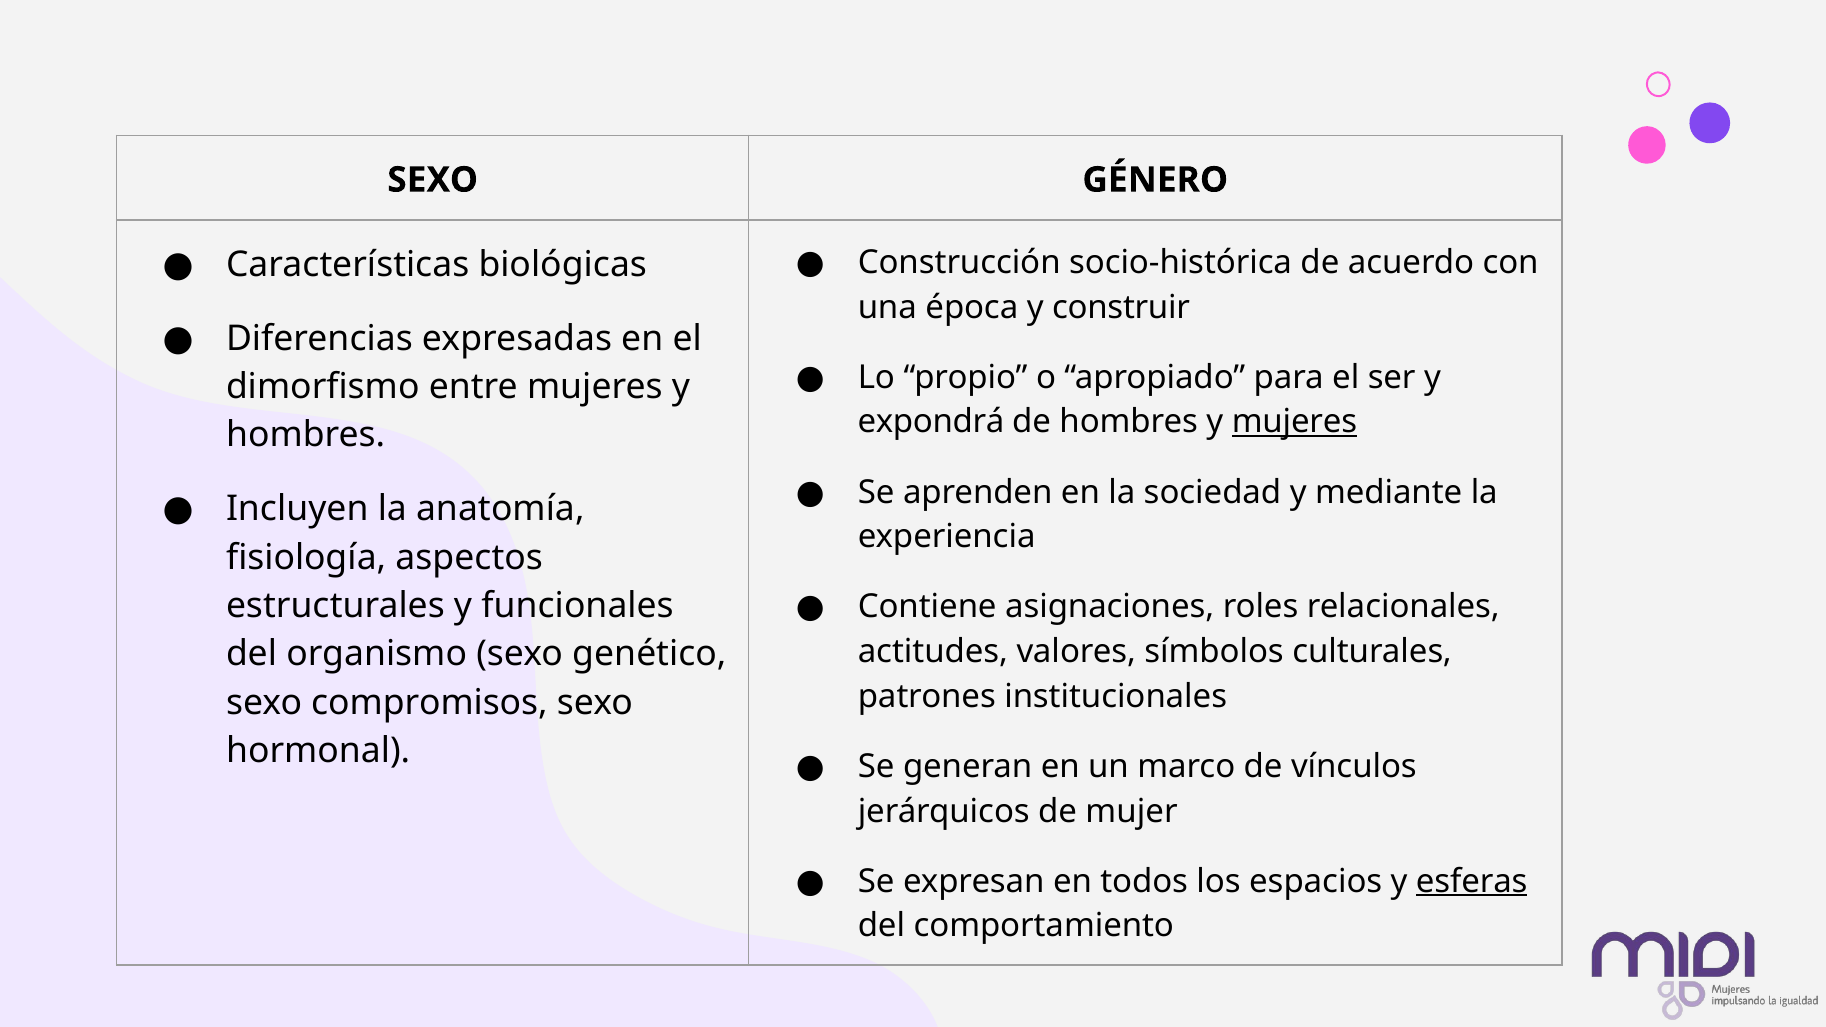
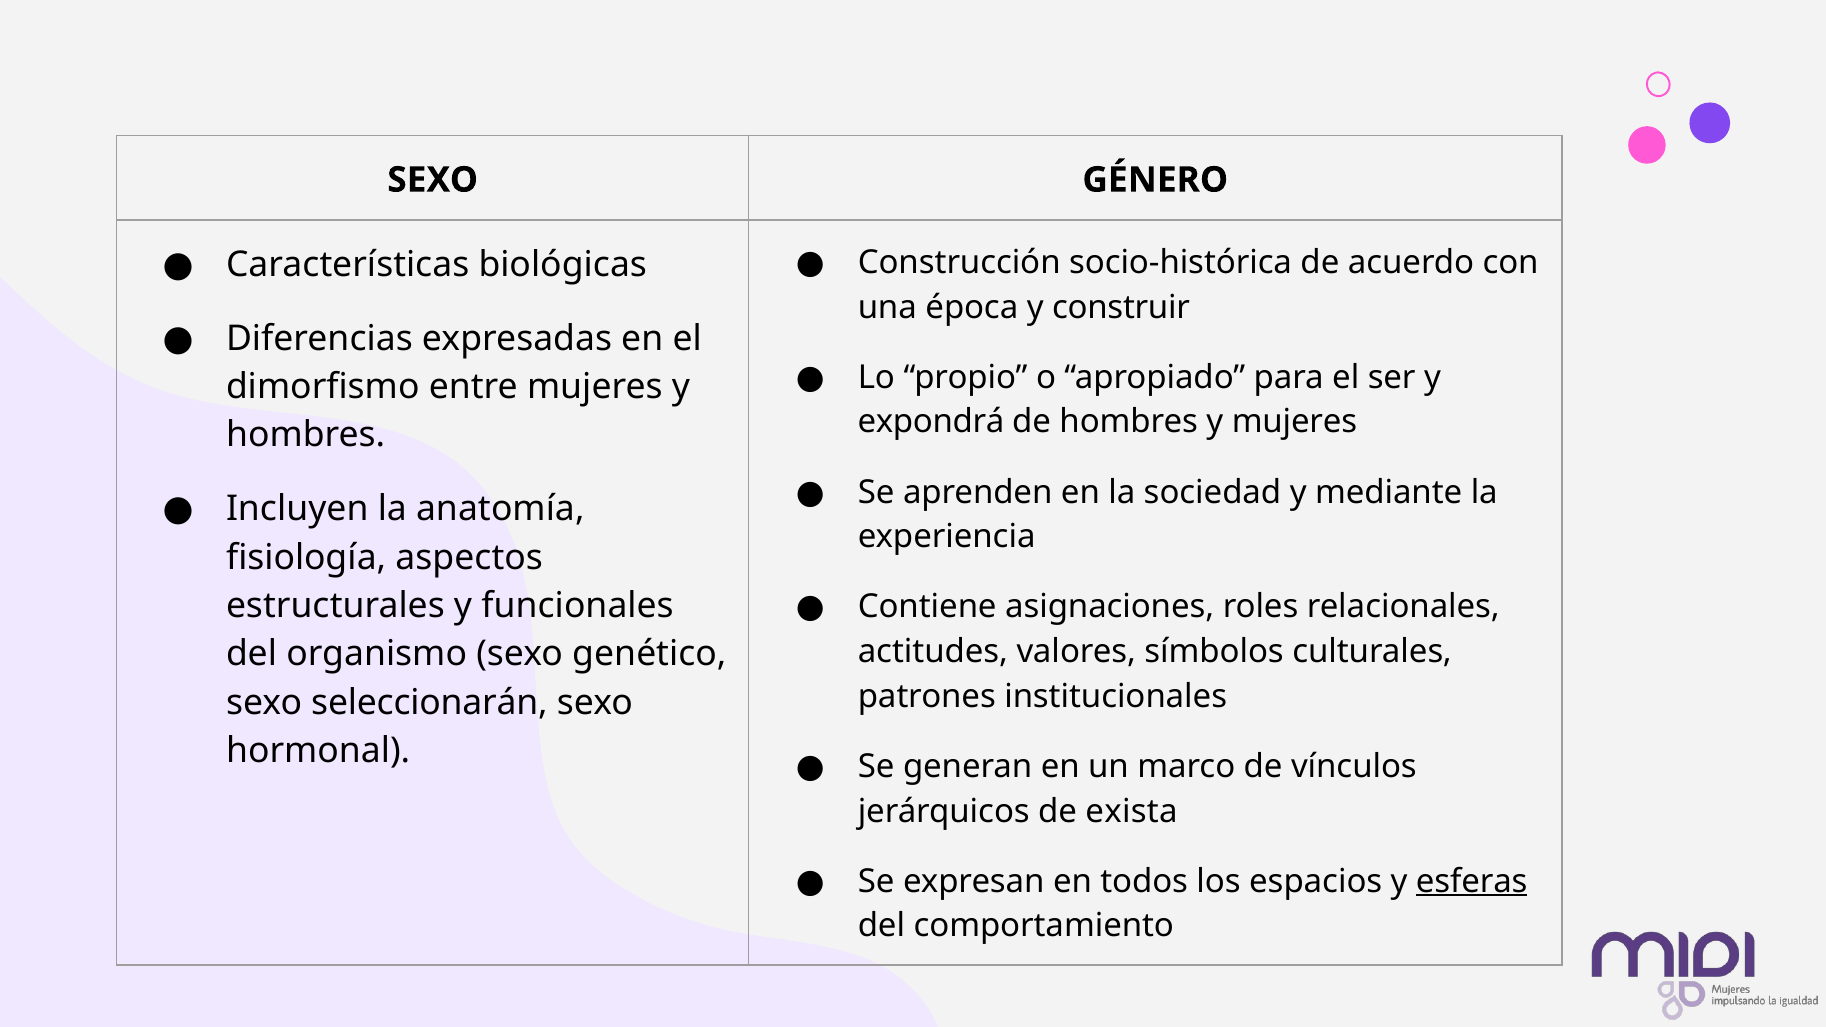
mujeres underline: present -> none (1294, 422)
compromisos: compromisos -> seleccionarán (429, 703)
mujer: mujer -> exista (1132, 811)
